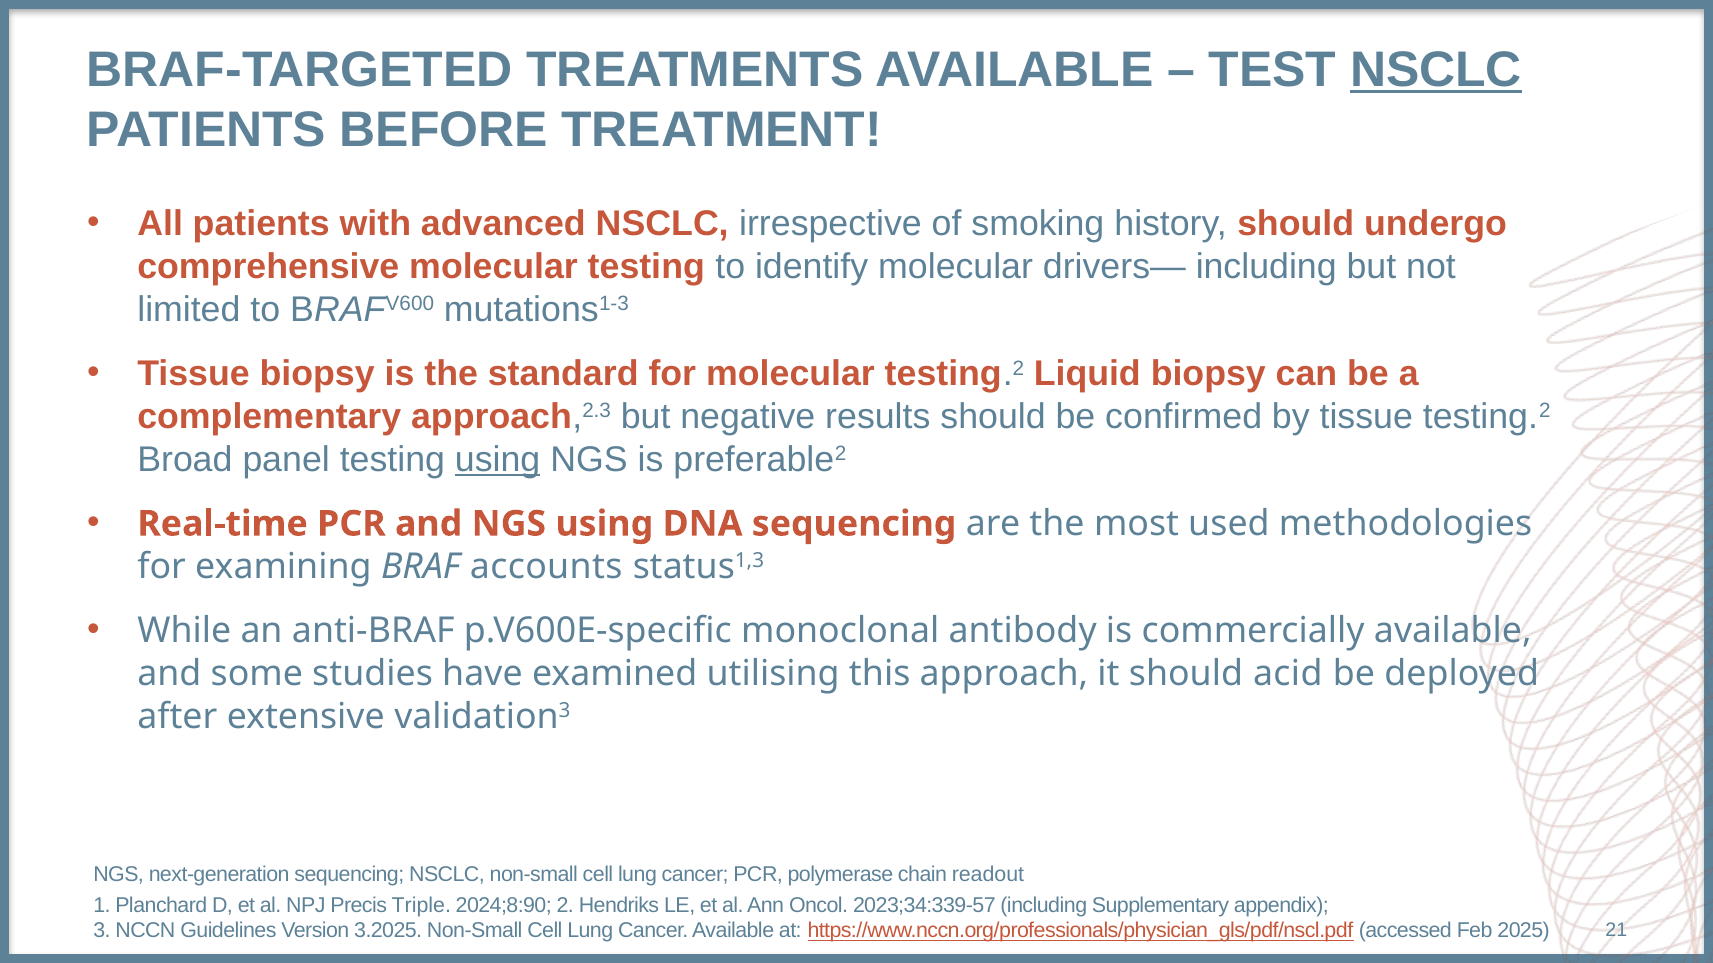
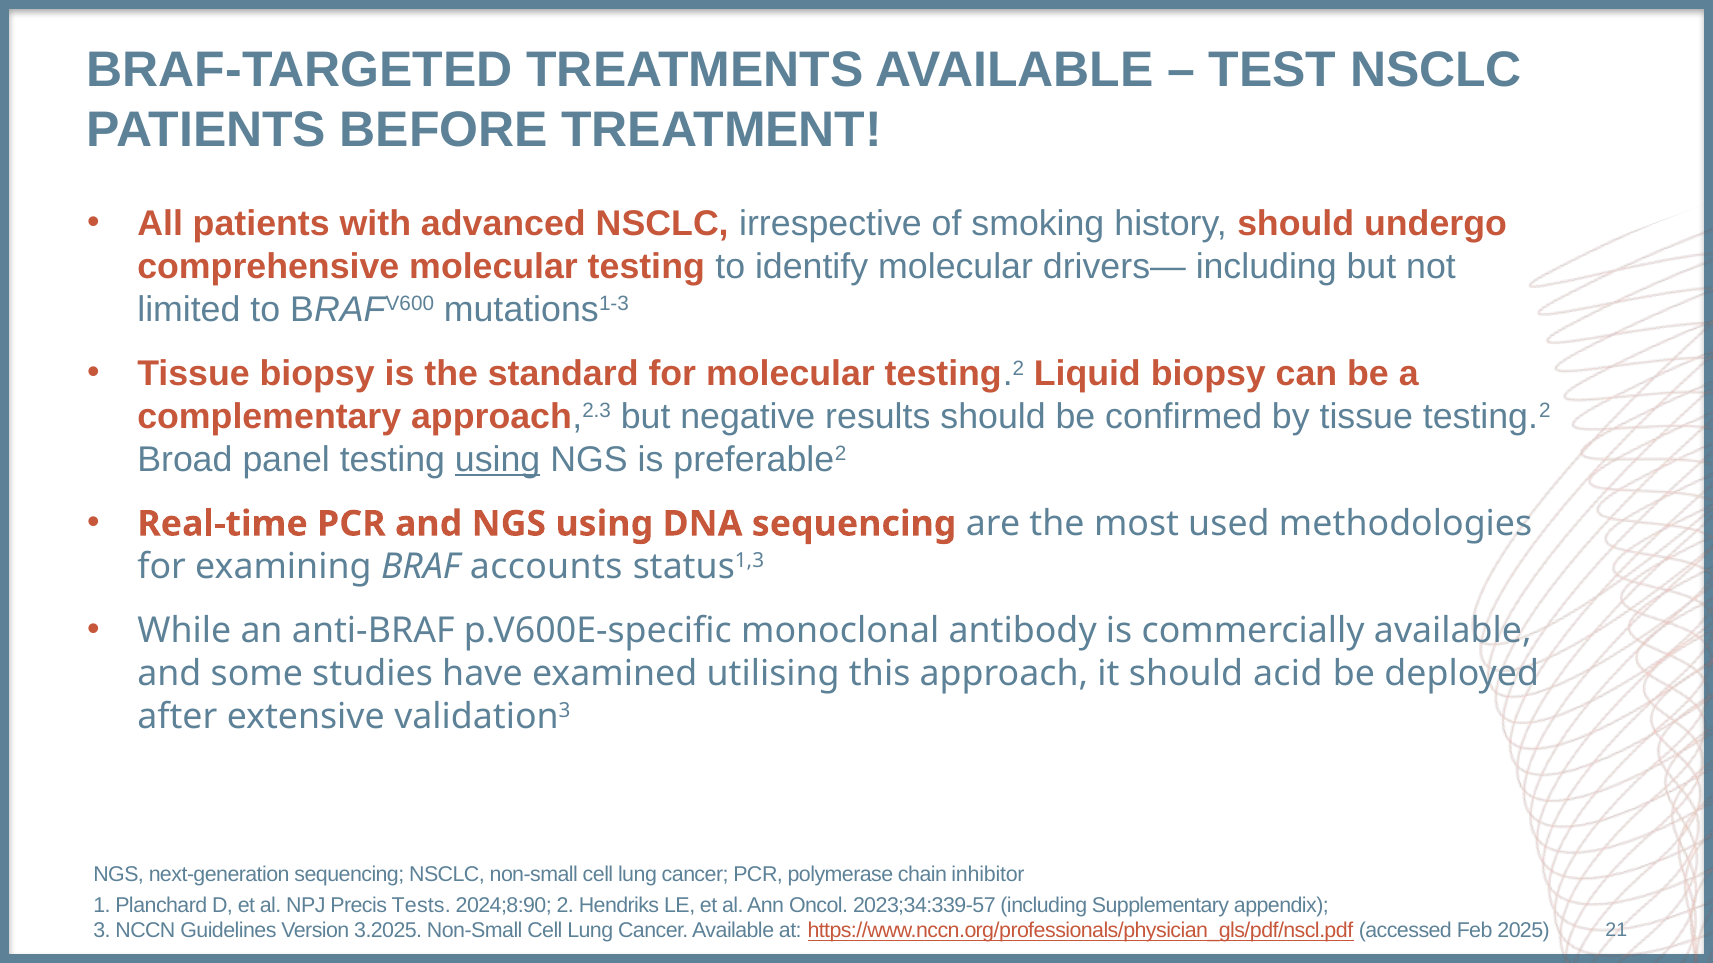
NSCLC underline: present -> none (1436, 70)
readout: readout -> inhibitor (988, 875)
Triple: Triple -> Tests (421, 906)
